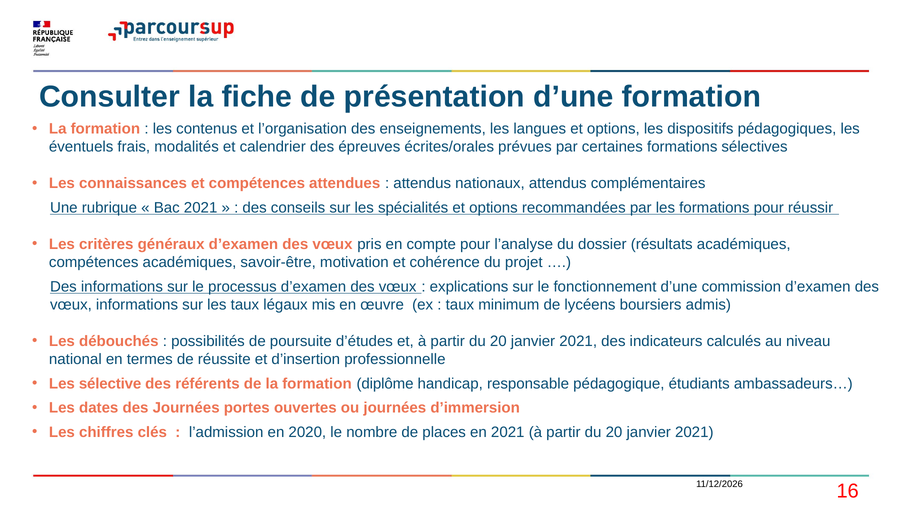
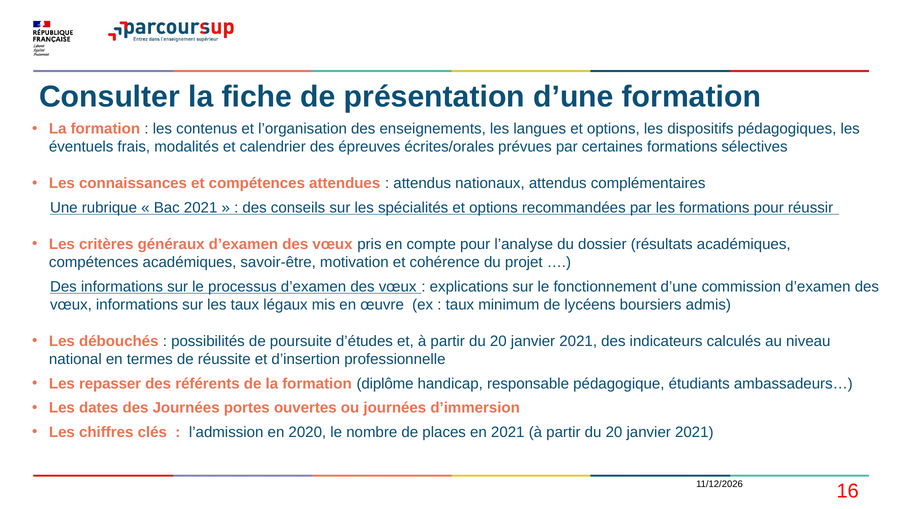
sélective: sélective -> repasser (110, 384)
